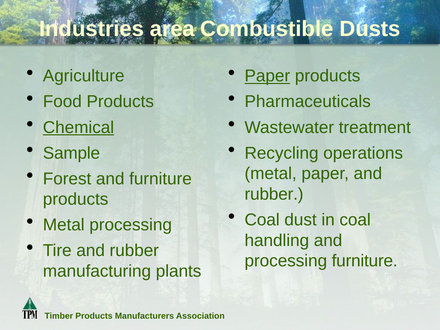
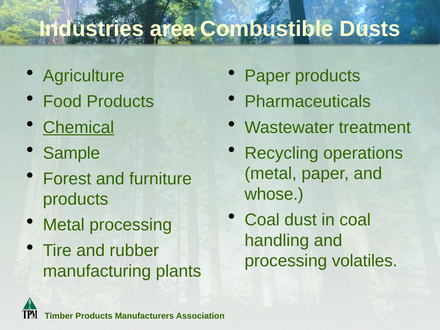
Paper underline: present -> none (267, 76)
rubber: rubber -> whose (274, 194)
processing furniture: furniture -> volatiles (365, 261)
